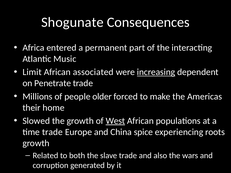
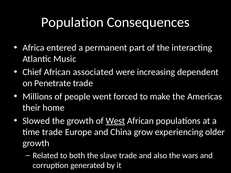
Shogunate: Shogunate -> Population (72, 22)
Limit: Limit -> Chief (32, 72)
increasing underline: present -> none (156, 72)
older: older -> went (102, 97)
spice: spice -> grow (143, 132)
roots: roots -> older (215, 132)
